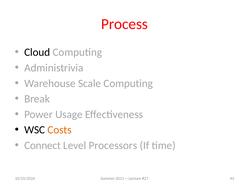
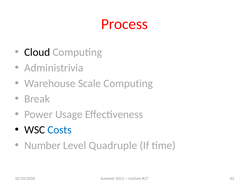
Costs colour: orange -> blue (60, 130)
Connect: Connect -> Number (43, 145)
Processors: Processors -> Quadruple (113, 145)
